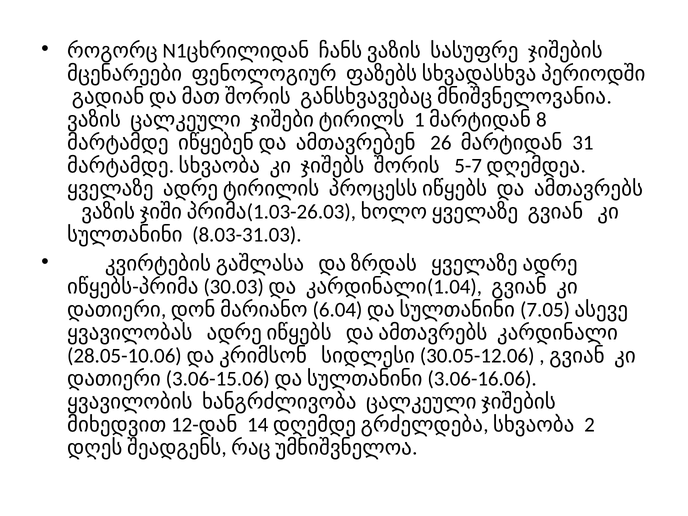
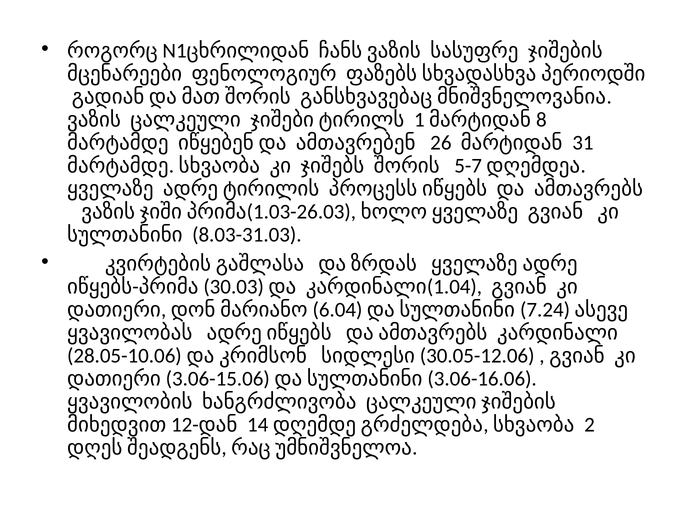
7.05: 7.05 -> 7.24 (545, 310)
